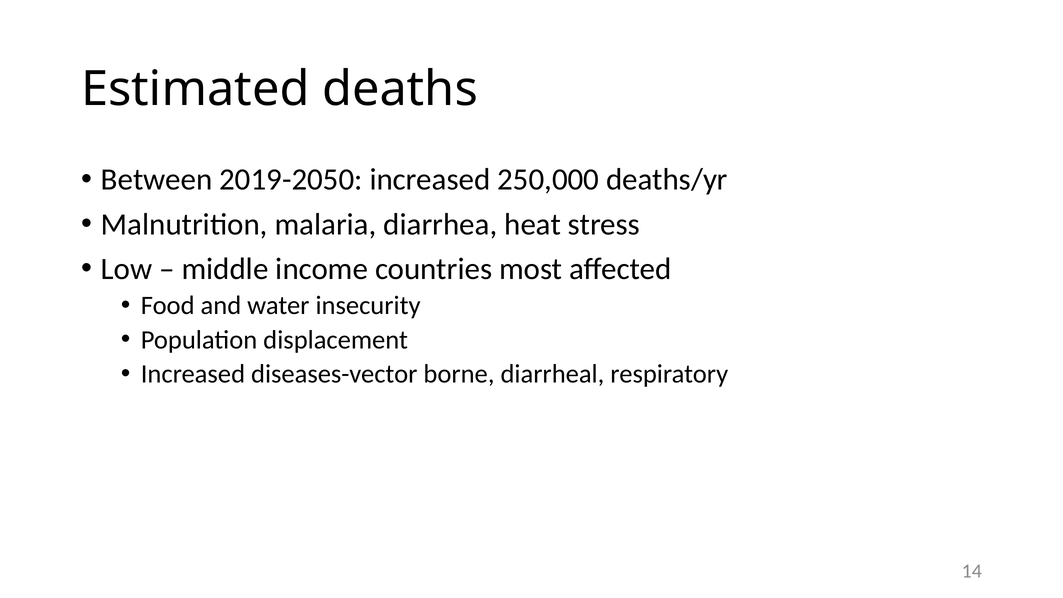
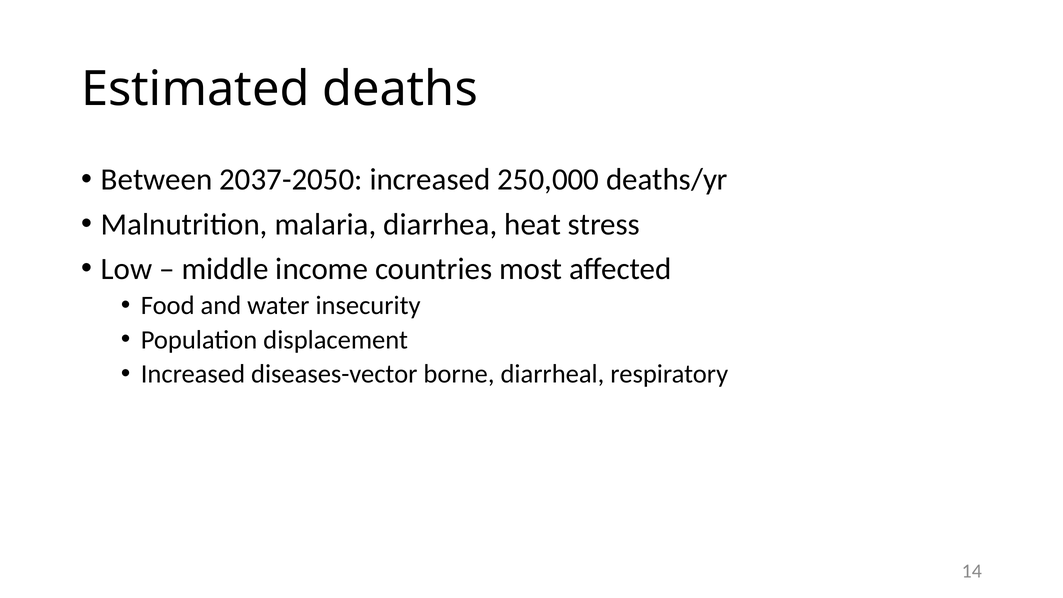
2019-2050: 2019-2050 -> 2037-2050 (291, 180)
